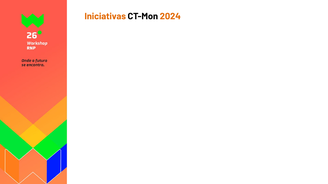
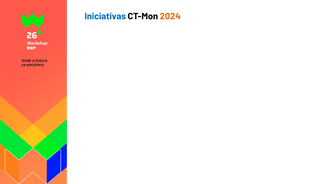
Iniciativas colour: orange -> blue (105, 16)
